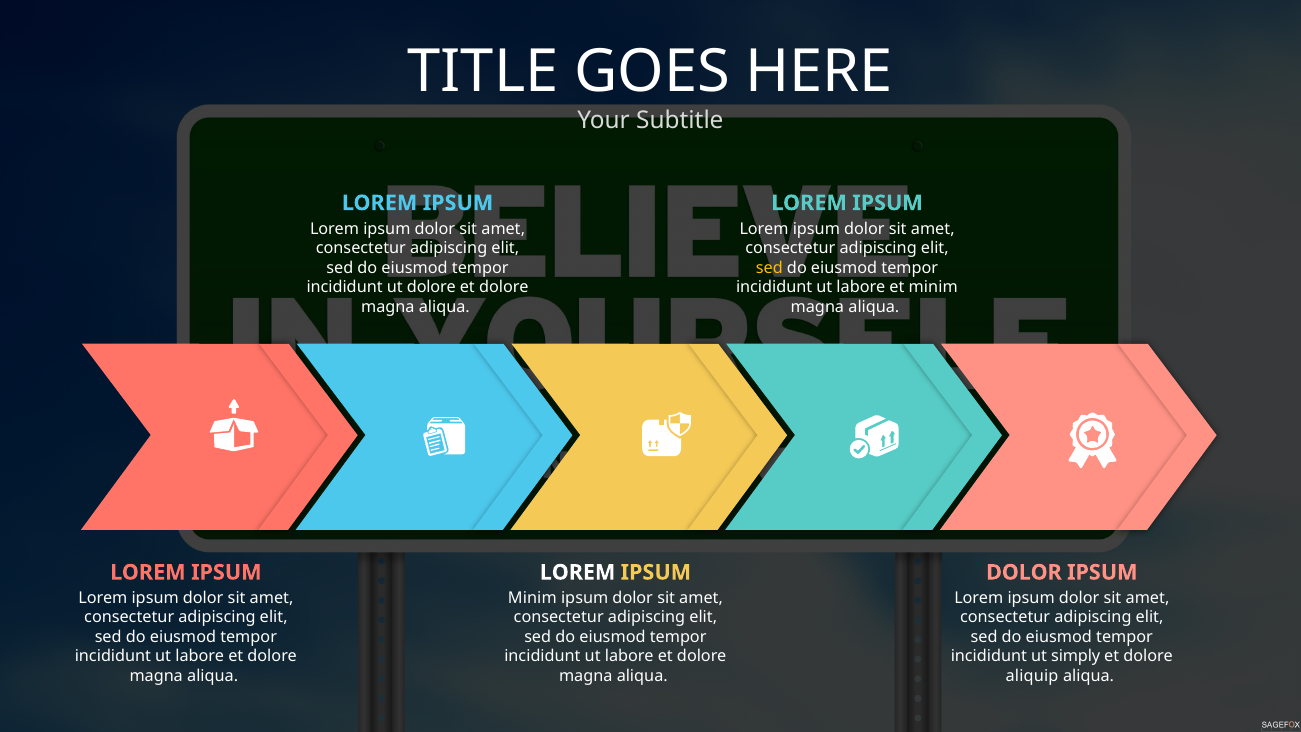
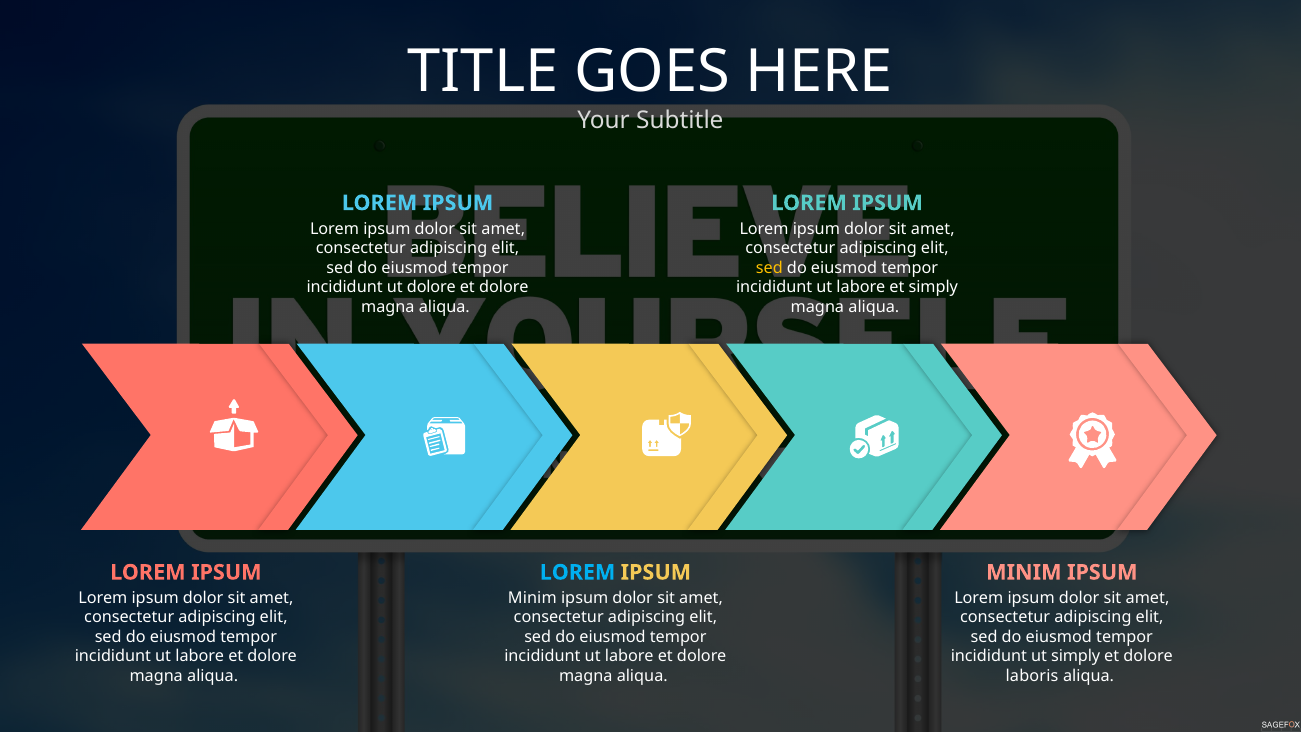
et minim: minim -> simply (933, 287)
LOREM colour: white -> light blue (578, 572)
DOLOR: DOLOR -> MINIM (1024, 572)
aliquip: aliquip -> laboris (1032, 676)
